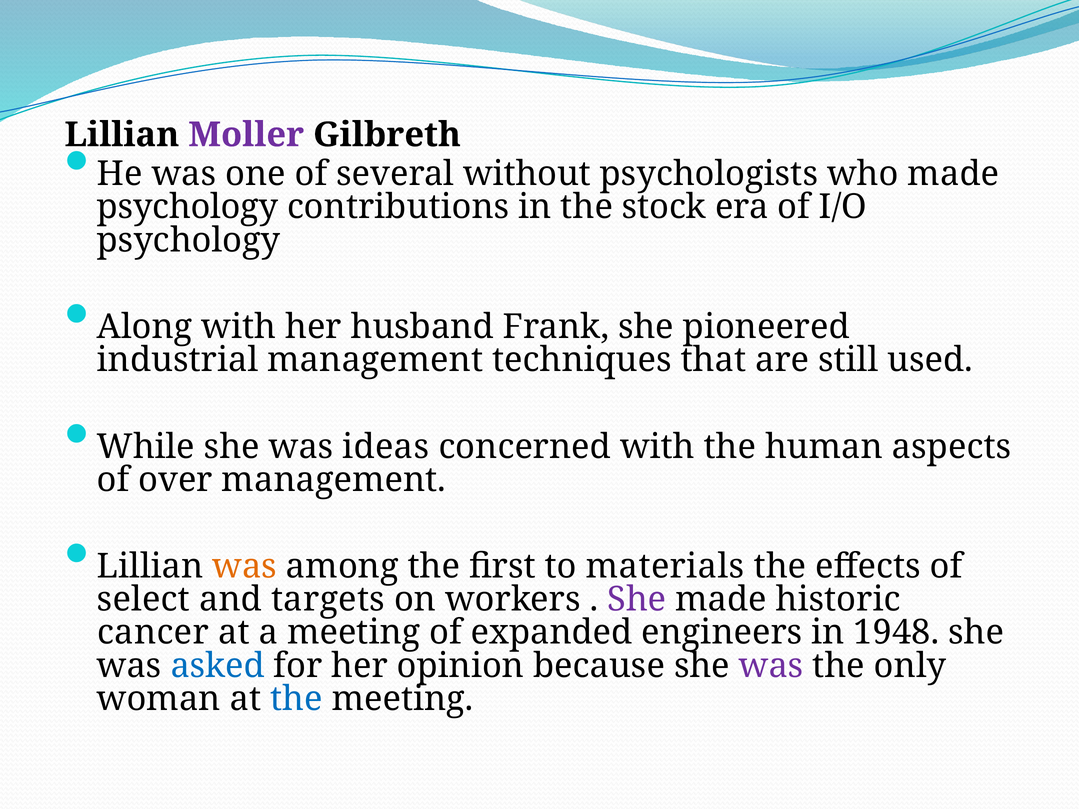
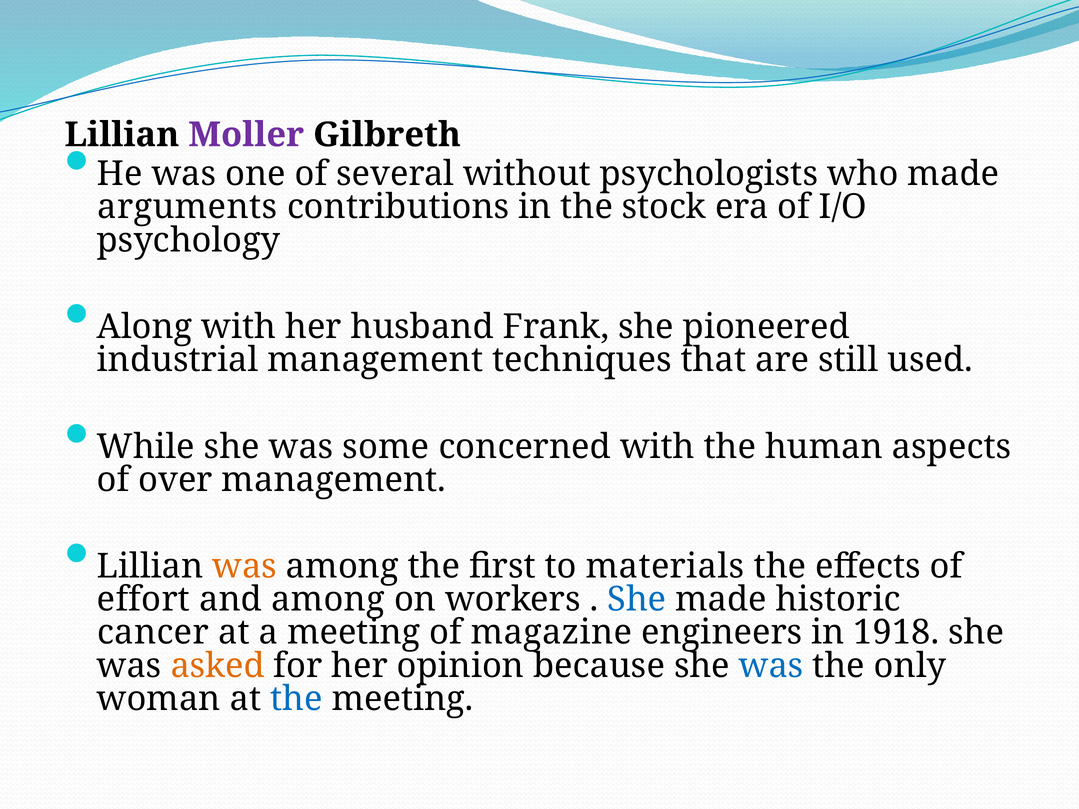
psychology: psychology -> arguments (187, 207)
ideas: ideas -> some (386, 447)
select: select -> effort (144, 600)
and targets: targets -> among (328, 600)
She colour: purple -> blue (637, 600)
expanded: expanded -> magazine (552, 633)
1948: 1948 -> 1918 (896, 633)
asked colour: blue -> orange (218, 666)
was colour: purple -> blue (771, 666)
